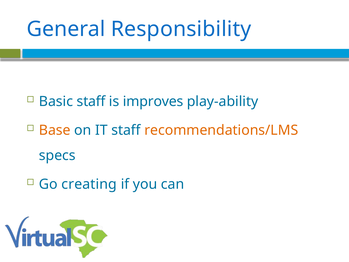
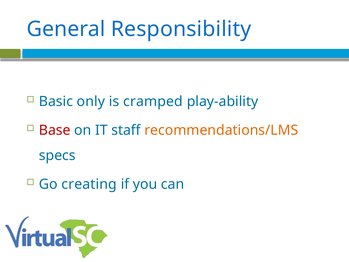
Basic staff: staff -> only (91, 101)
improves: improves -> cramped (153, 101)
Base colour: orange -> red (55, 130)
